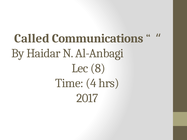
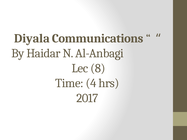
Called: Called -> Diyala (32, 38)
